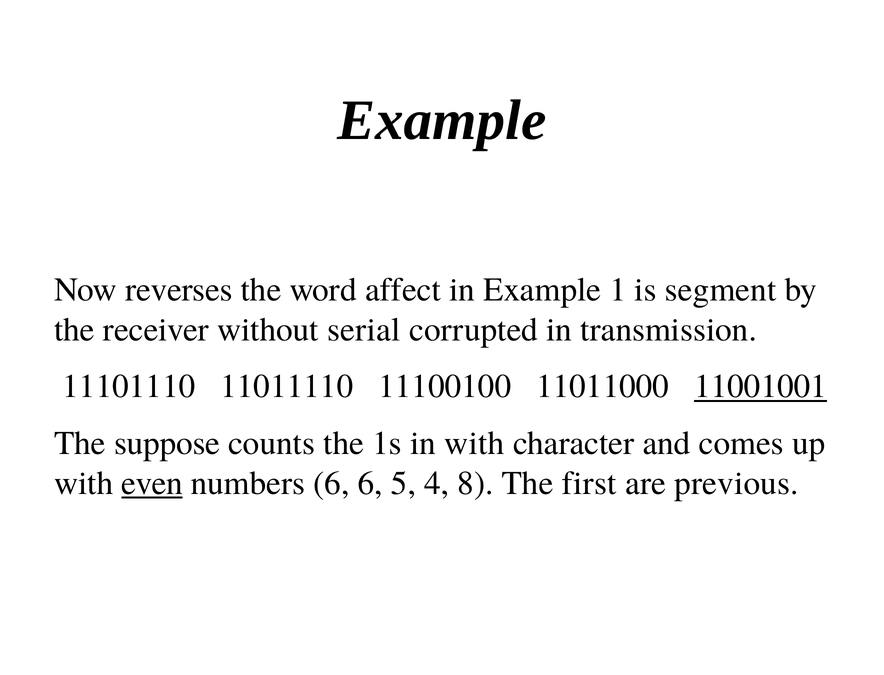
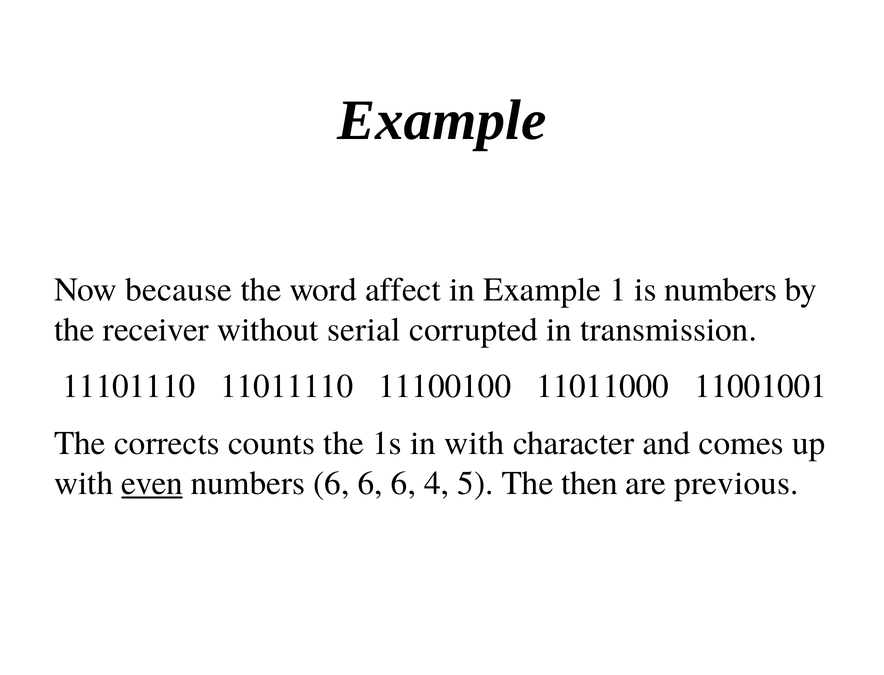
reverses: reverses -> because (179, 290)
is segment: segment -> numbers (721, 290)
11001001 underline: present -> none (761, 386)
suppose: suppose -> corrects (167, 443)
6 6 5: 5 -> 6 (403, 483)
8: 8 -> 5 (475, 483)
first: first -> then (590, 483)
